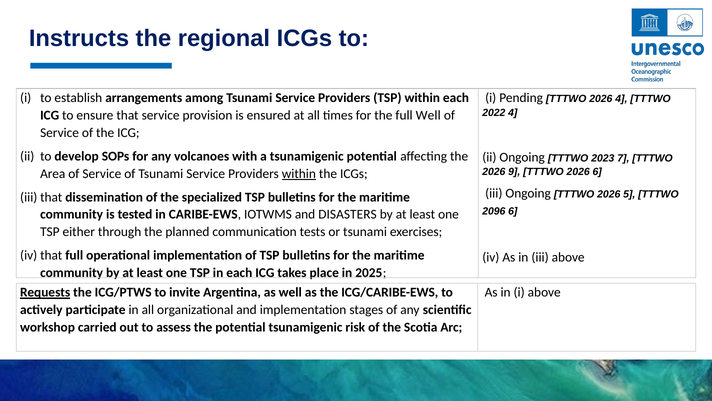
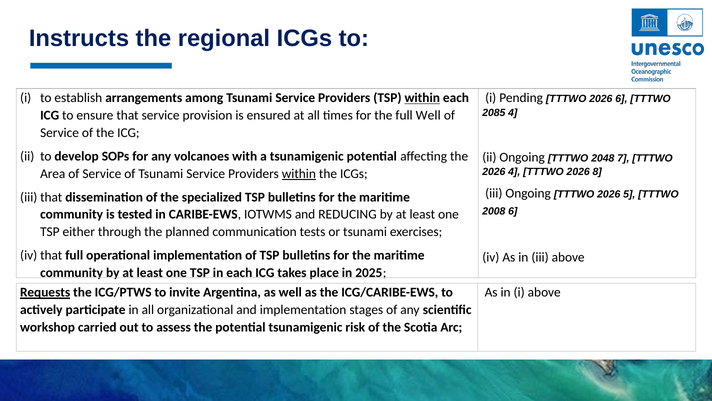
within underline: none -> present (422, 98)
2026 4: 4 -> 6 (621, 99)
2022: 2022 -> 2085 (494, 113)
2023: 2023 -> 2048 (603, 158)
2026 9: 9 -> 4 (514, 172)
2026 6: 6 -> 8 (597, 172)
2096: 2096 -> 2008 (494, 211)
DISASTERS: DISASTERS -> REDUCING (347, 214)
